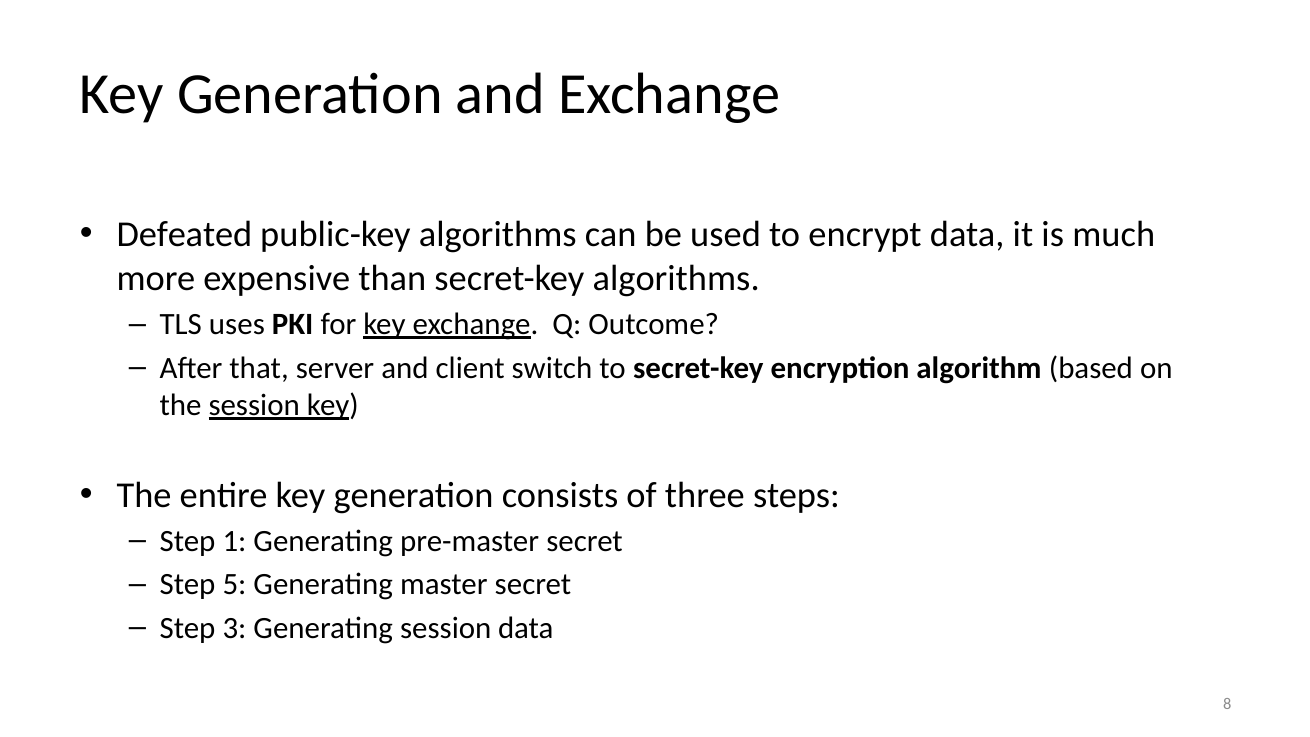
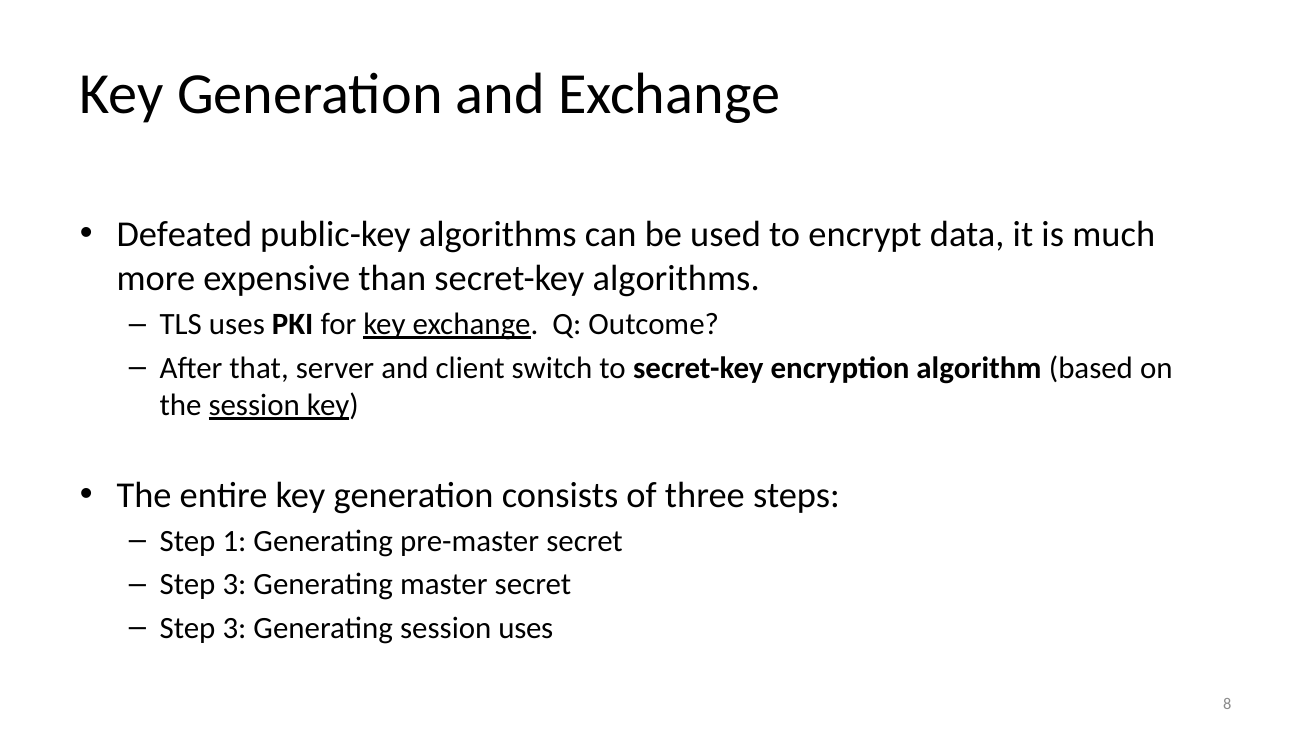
5: 5 -> 3 (234, 585)
session data: data -> uses (526, 628)
